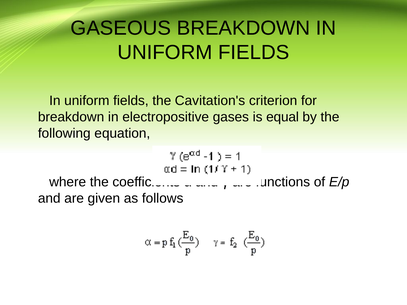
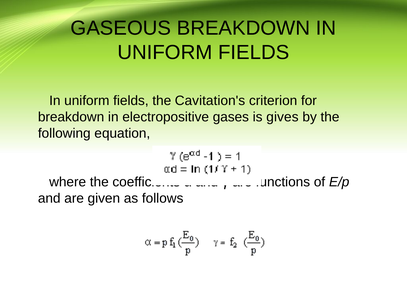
equal: equal -> gives (282, 117)
